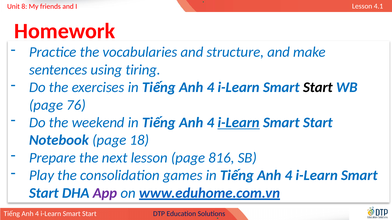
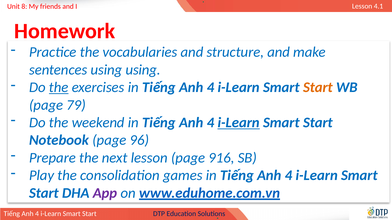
using tiring: tiring -> using (143, 70)
the underline: none -> present (59, 88)
Start colour: black -> orange (318, 88)
76: 76 -> 79 (76, 105)
18: 18 -> 96 (139, 140)
816: 816 -> 916 (221, 158)
